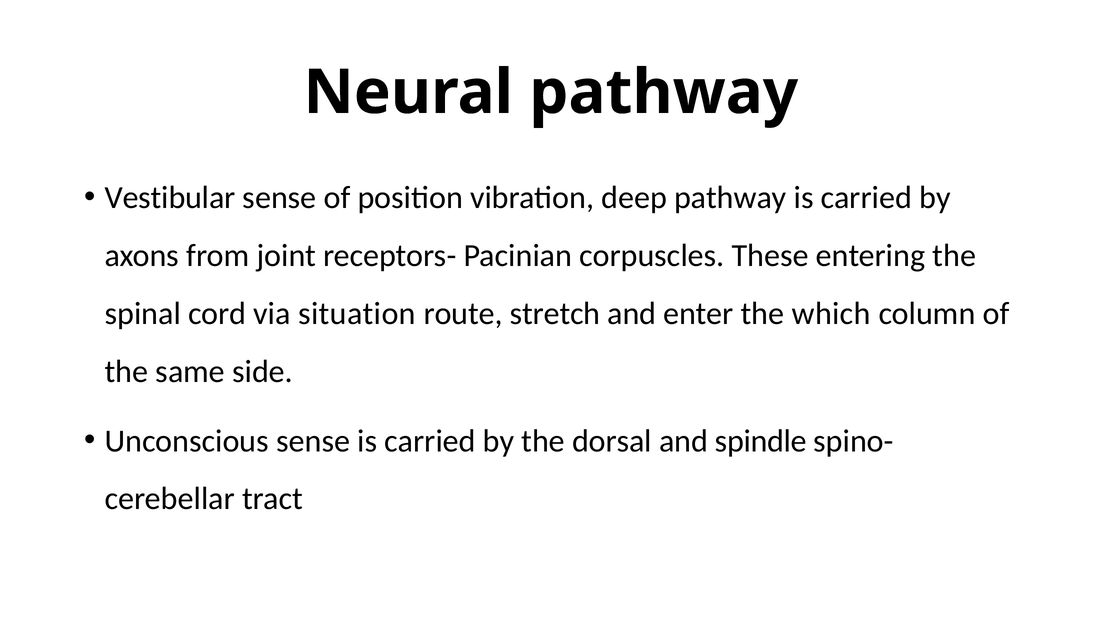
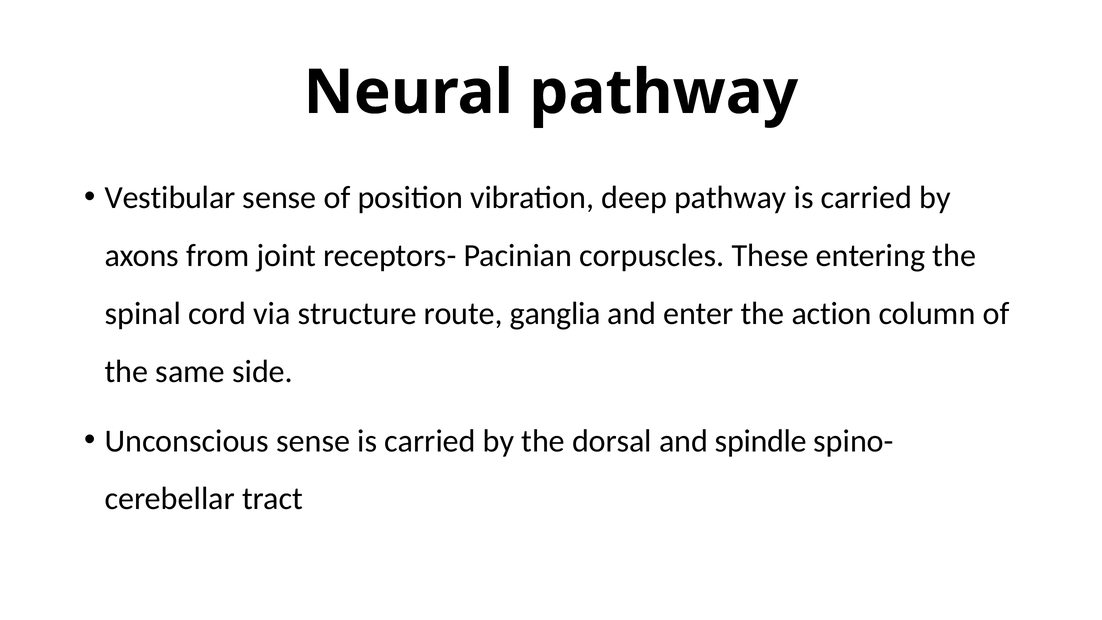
situation: situation -> structure (357, 314)
stretch: stretch -> ganglia (555, 314)
which: which -> action (831, 314)
